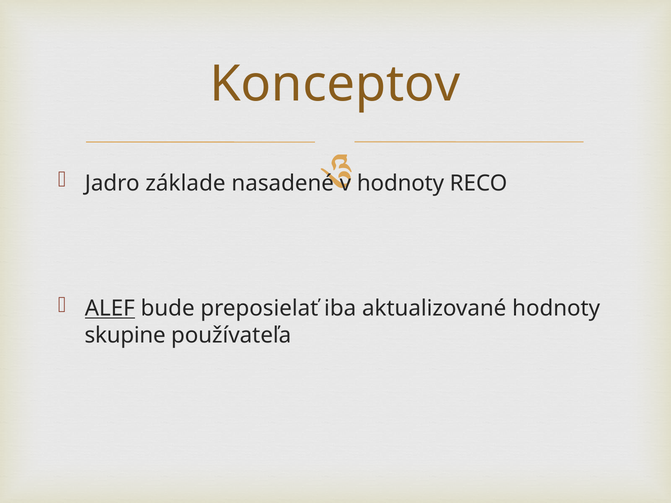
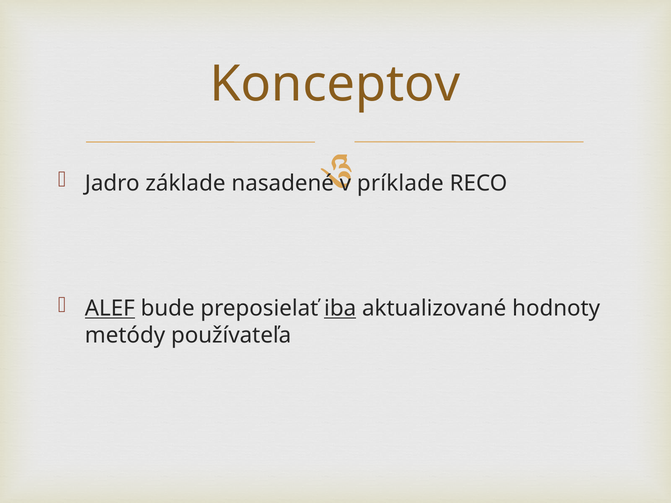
hodnoty: hodnoty -> príklade (400, 183)
iba underline: none -> present (340, 309)
skupine: skupine -> metódy (125, 335)
